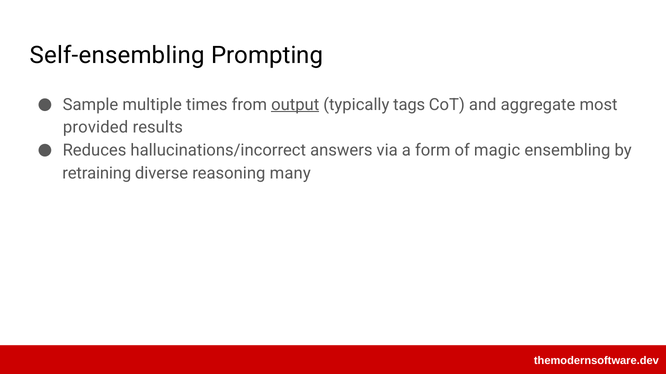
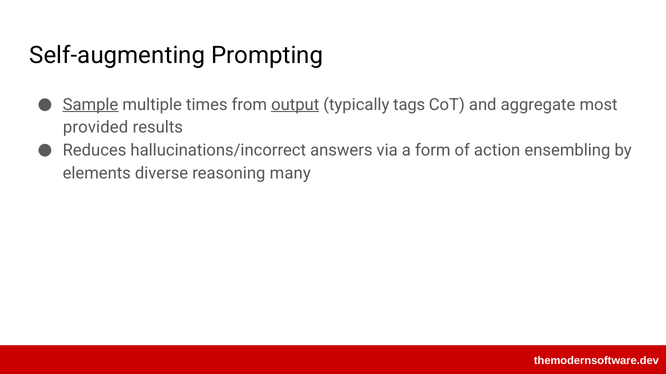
Self-ensembling: Self-ensembling -> Self-augmenting (117, 55)
Sample underline: none -> present (90, 105)
magic: magic -> action (497, 151)
retraining: retraining -> elements (97, 174)
